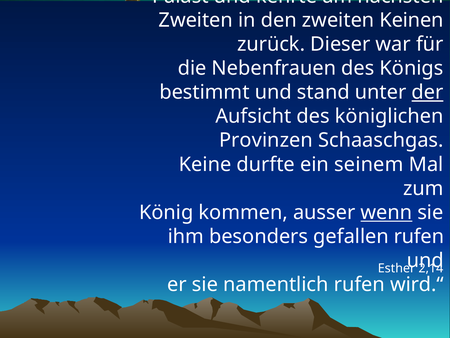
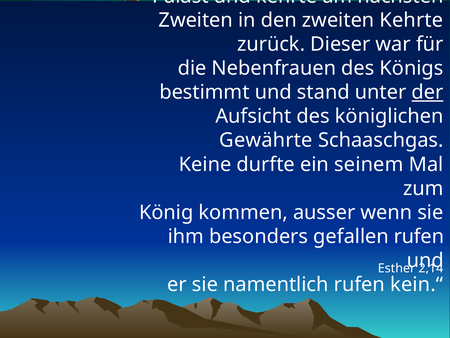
zweiten Keinen: Keinen -> Kehrte (411, 20)
Provinzen: Provinzen -> Gewährte (266, 140)
wenn underline: present -> none (386, 212)
wird.“: wird.“ -> kein.“ (417, 284)
